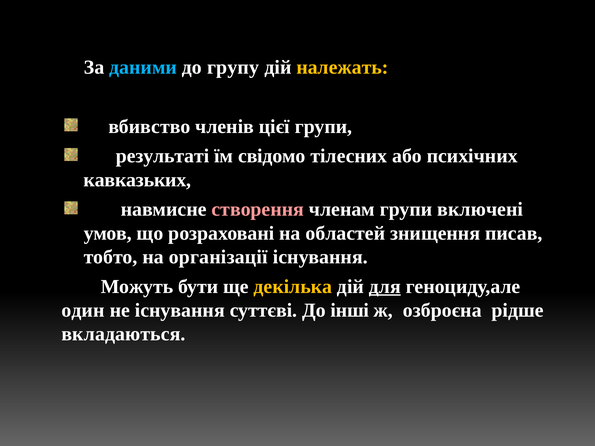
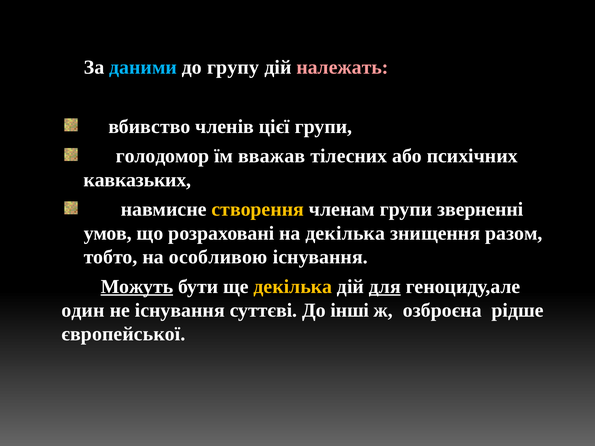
належать colour: yellow -> pink (342, 67)
результатi: результатi -> голодомор (163, 156)
свідомо: свідомо -> вважав (272, 156)
створення colour: pink -> yellow (258, 210)
включені: включені -> зверненні (480, 210)
областей: областей -> декілька (345, 233)
писав: писав -> разом (514, 233)
органiзацiï: органiзацiï -> особливою (218, 257)
Можуть underline: none -> present (137, 287)
вкладаються: вкладаються -> європейської (123, 334)
